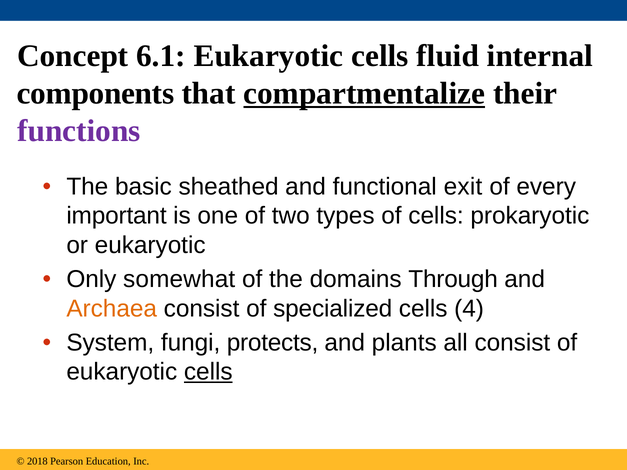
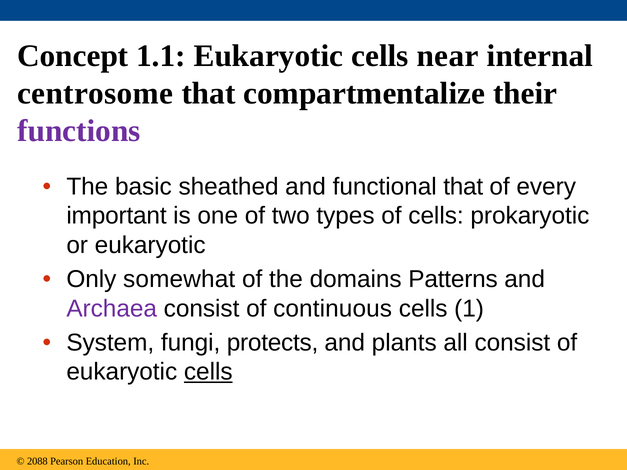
6.1: 6.1 -> 1.1 (161, 56)
fluid: fluid -> near (448, 56)
components: components -> centrosome (95, 94)
compartmentalize underline: present -> none (364, 94)
functional exit: exit -> that (463, 187)
Through: Through -> Patterns (453, 279)
Archaea colour: orange -> purple (112, 309)
specialized: specialized -> continuous (333, 309)
4: 4 -> 1 (469, 309)
2018: 2018 -> 2088 (37, 461)
